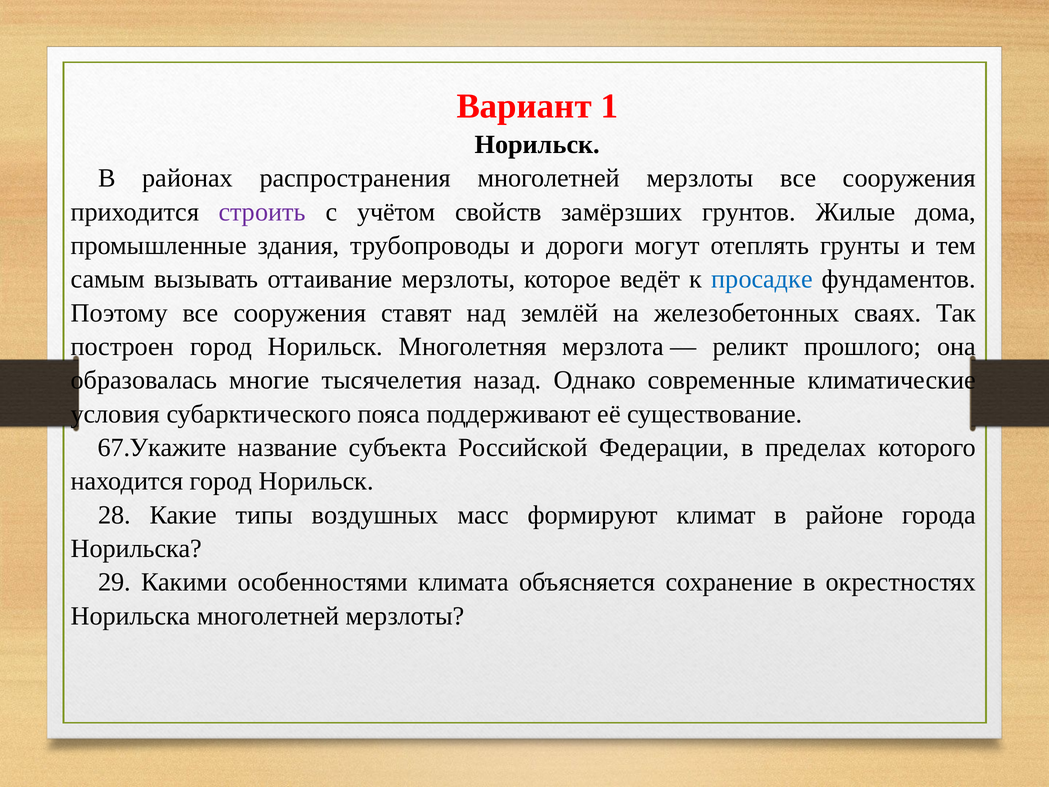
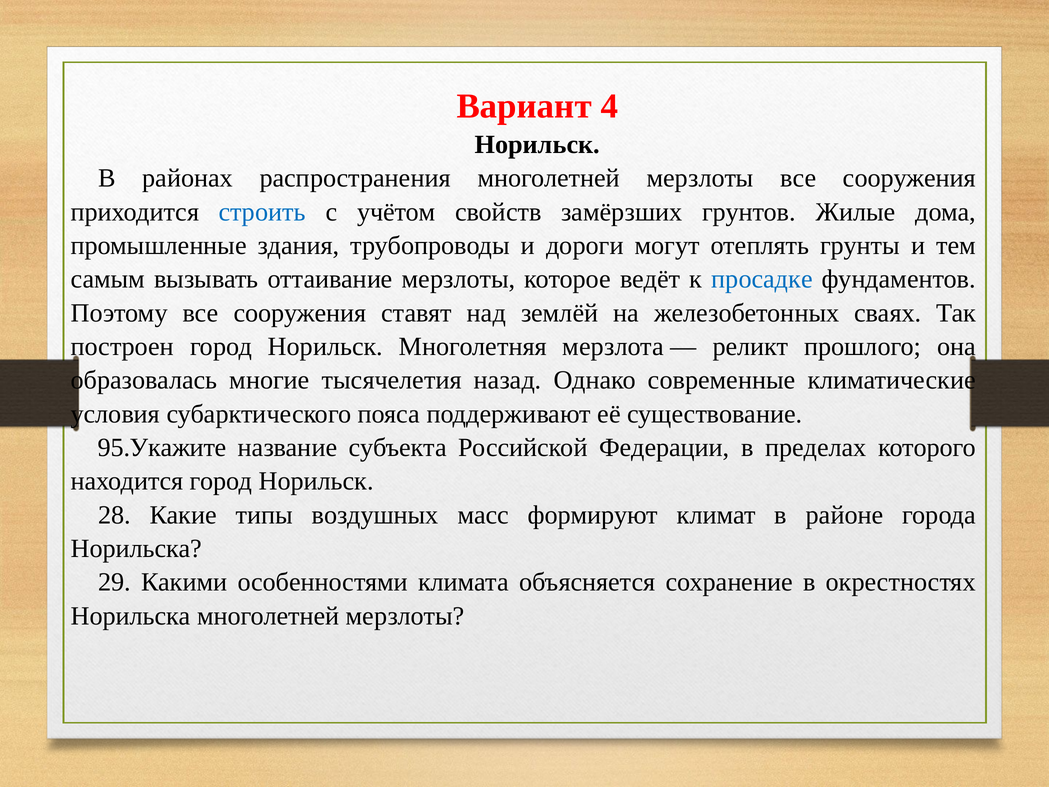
1: 1 -> 4 (609, 106)
строить colour: purple -> blue (262, 212)
67.Укажите: 67.Укажите -> 95.Укажите (162, 447)
